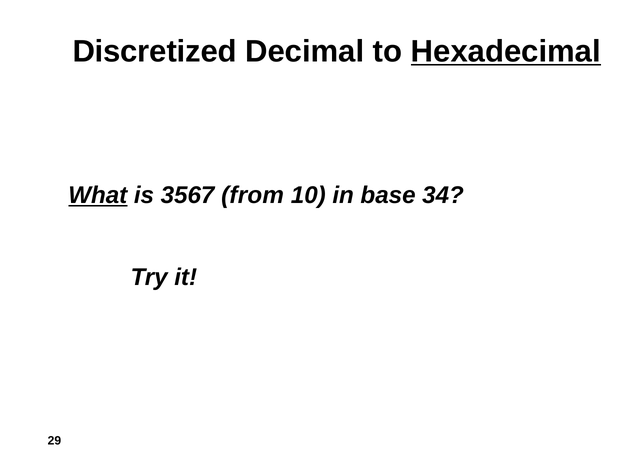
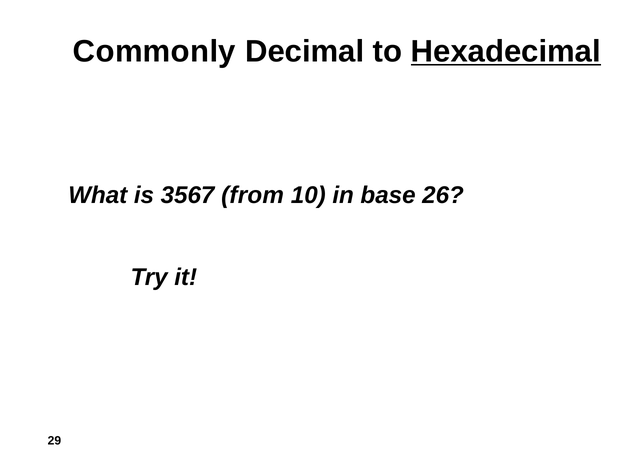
Discretized: Discretized -> Commonly (154, 51)
What underline: present -> none (98, 195)
34: 34 -> 26 (443, 195)
